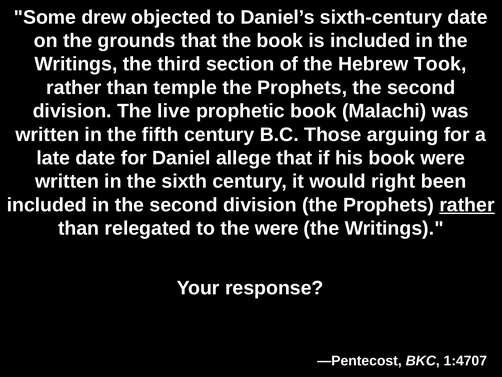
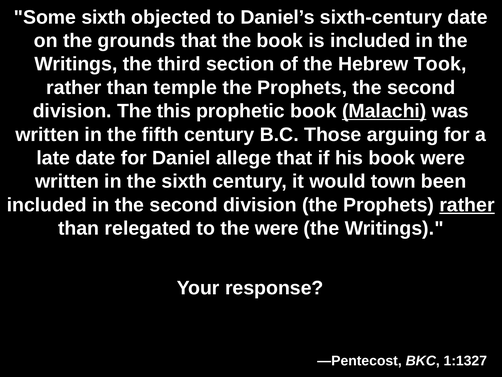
Some drew: drew -> sixth (104, 17)
live: live -> this (174, 111)
Malachi underline: none -> present (384, 111)
right: right -> town (393, 181)
1:4707: 1:4707 -> 1:1327 (465, 361)
